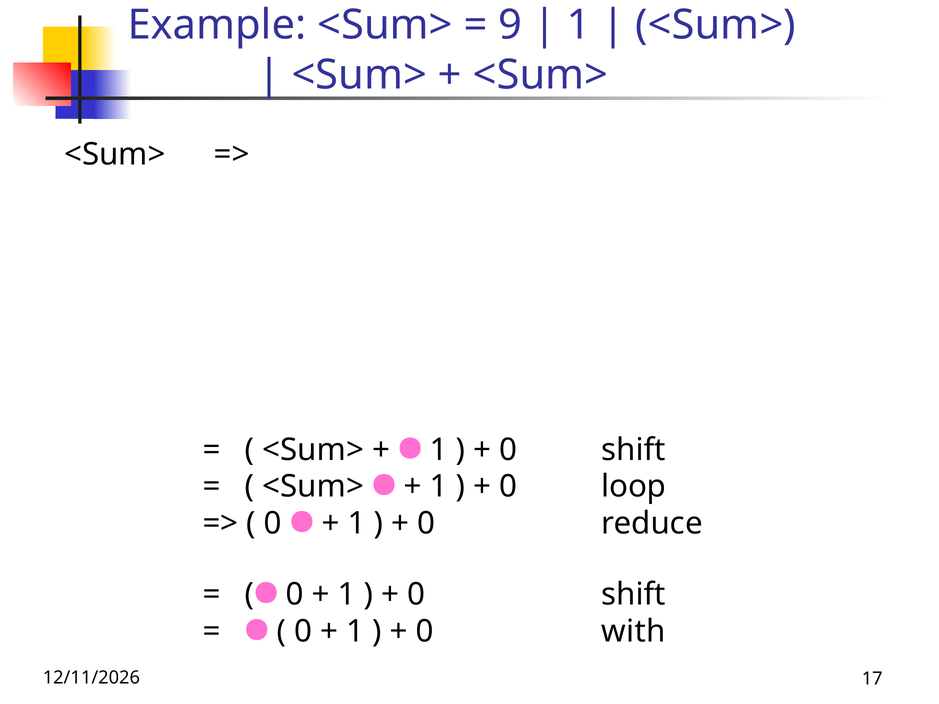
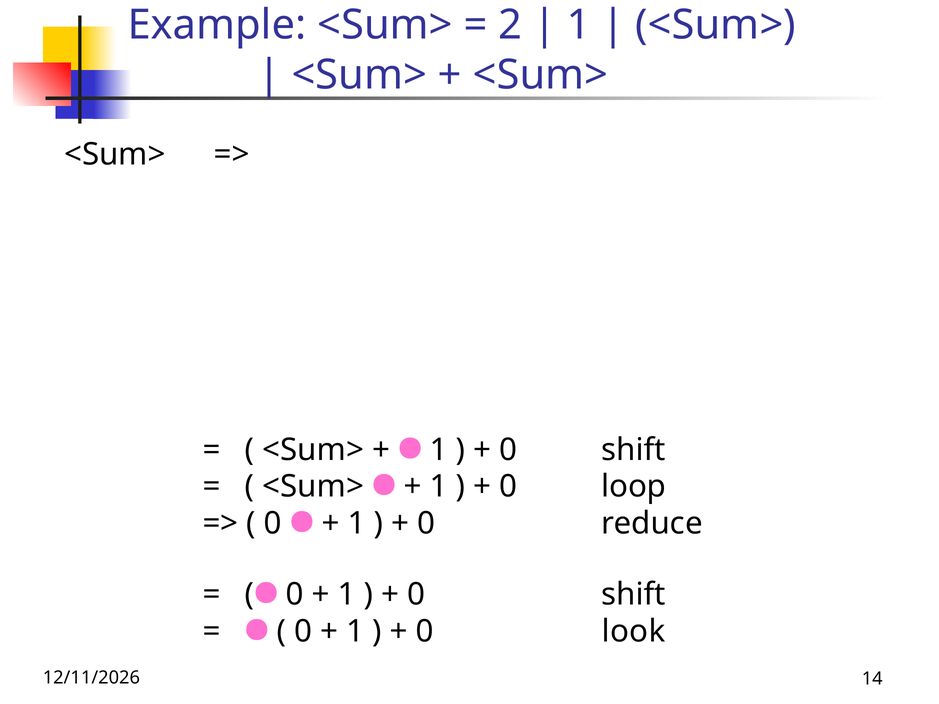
9: 9 -> 2 (510, 25)
with: with -> look (633, 631)
17: 17 -> 14 (872, 679)
